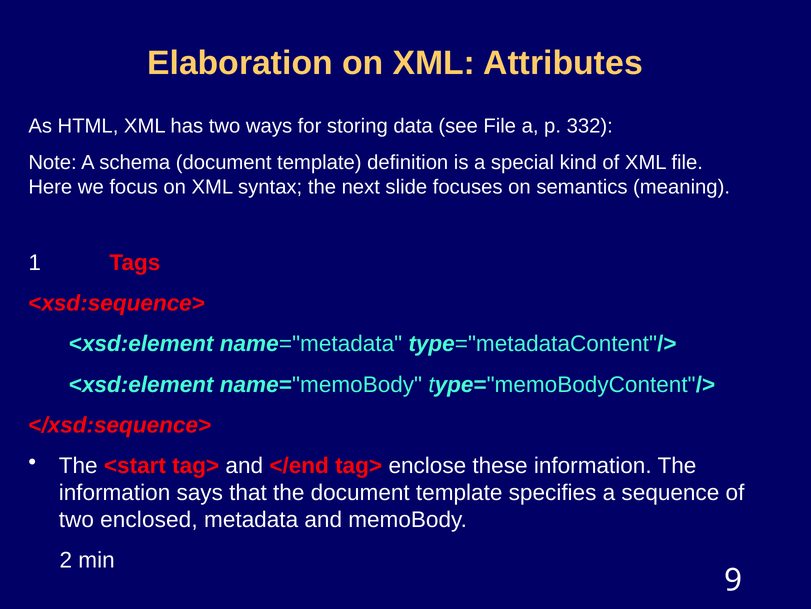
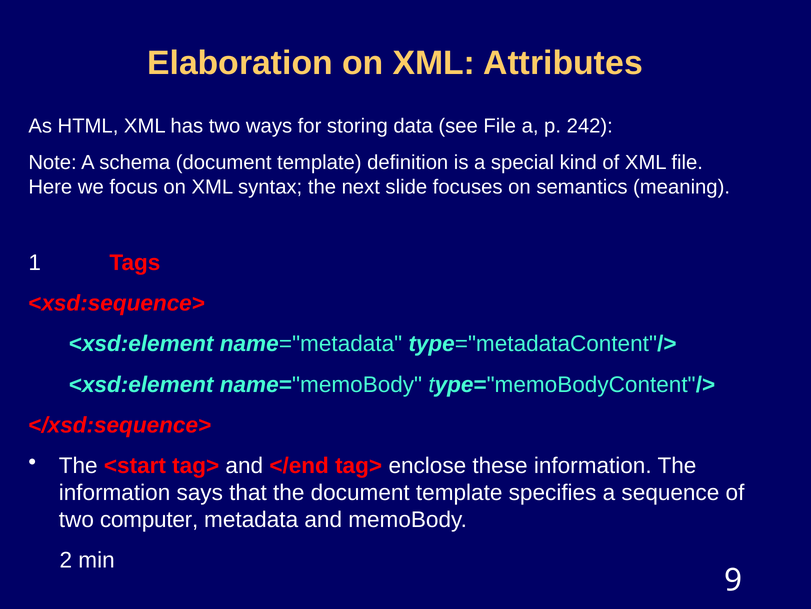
332: 332 -> 242 (590, 126)
enclosed: enclosed -> computer (149, 519)
